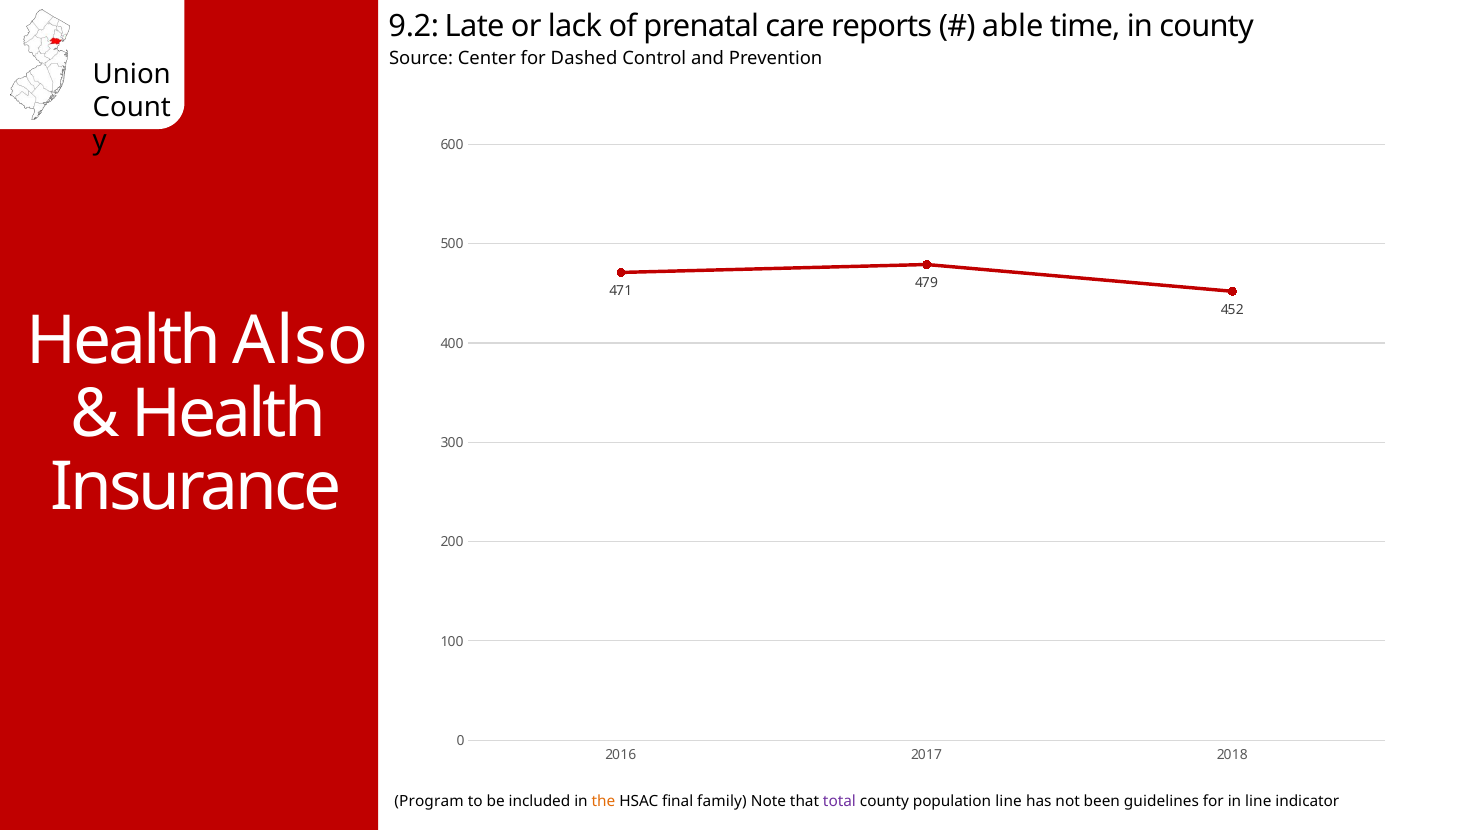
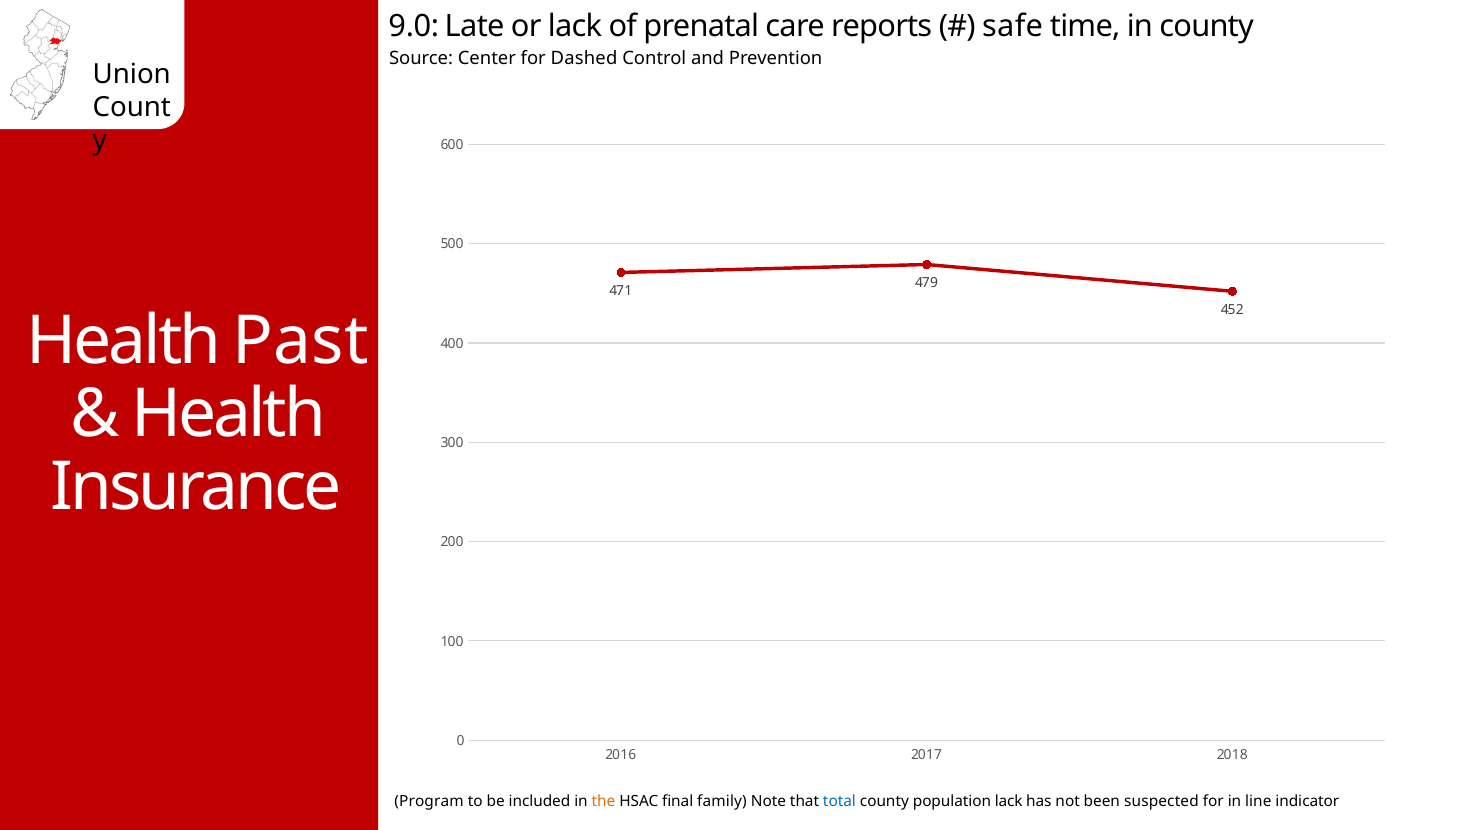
9.2: 9.2 -> 9.0 (414, 26)
able: able -> safe (1013, 26)
Also: Also -> Past (301, 342)
total colour: purple -> blue (839, 802)
population line: line -> lack (1009, 802)
guidelines: guidelines -> suspected (1161, 802)
